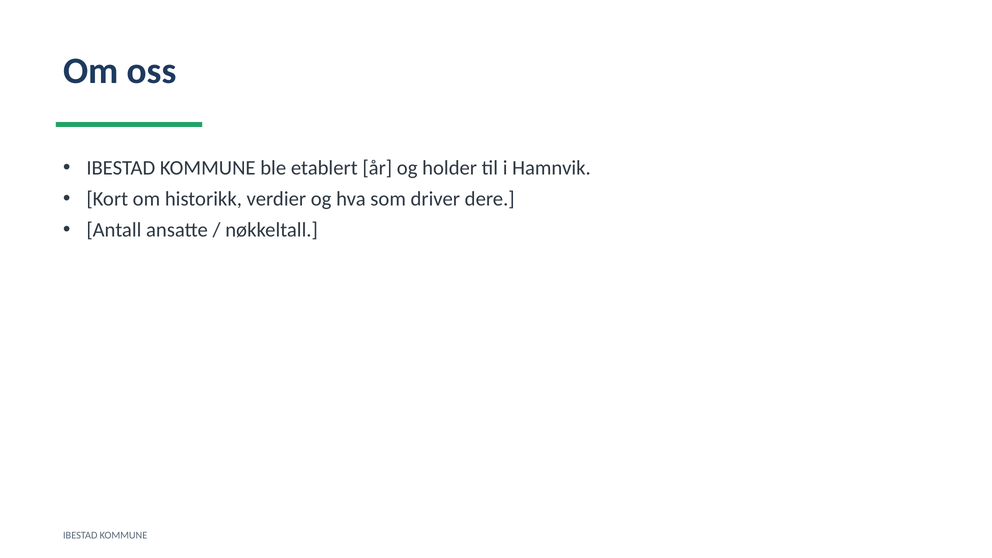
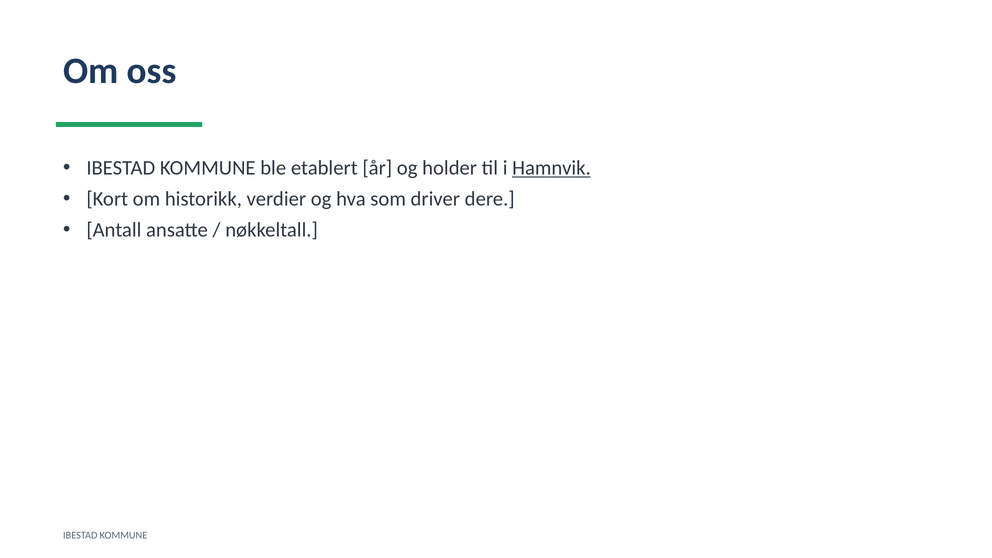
Hamnvik underline: none -> present (551, 168)
